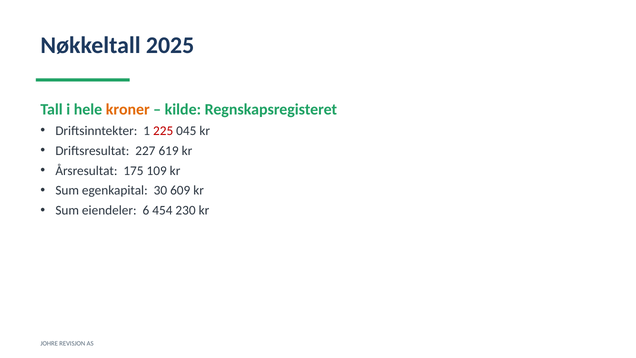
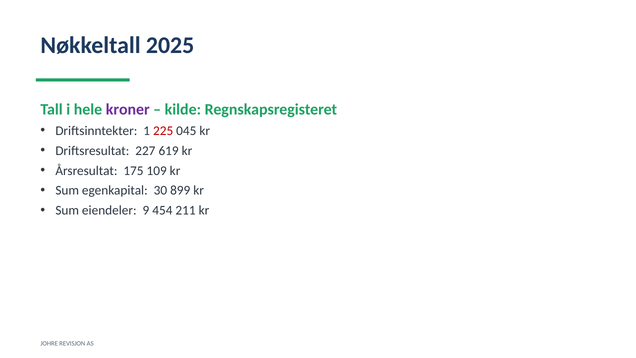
kroner colour: orange -> purple (128, 109)
609: 609 -> 899 (180, 190)
6: 6 -> 9 (146, 210)
230: 230 -> 211 (186, 210)
